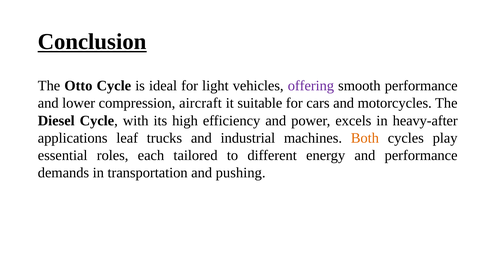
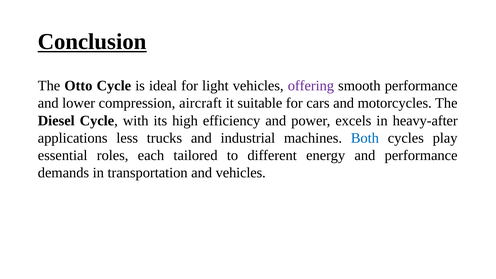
leaf: leaf -> less (127, 138)
Both colour: orange -> blue (365, 138)
and pushing: pushing -> vehicles (241, 173)
